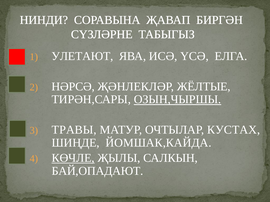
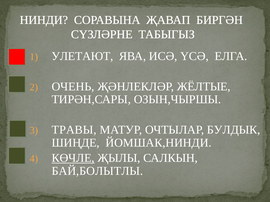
НӘРСӘ: НӘРСӘ -> ОЧЕНЬ (73, 87)
ОЗЫН,ЧЫРШЫ underline: present -> none (178, 100)
КУСТАХ: КУСТАХ -> БУЛДЫК (234, 130)
ЙОМШАК,КАЙДА: ЙОМШАК,КАЙДА -> ЙОМШАК,НИНДИ (159, 143)
БАЙ,ОПАДАЮТ: БАЙ,ОПАДАЮТ -> БАЙ,БОЛЫТЛЫ (97, 171)
